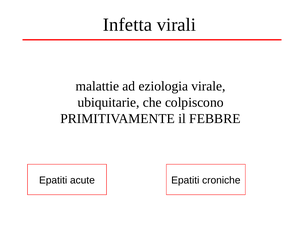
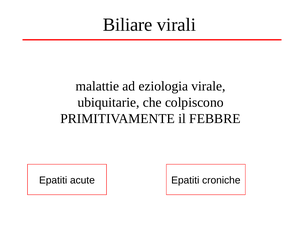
Infetta: Infetta -> Biliare (128, 25)
